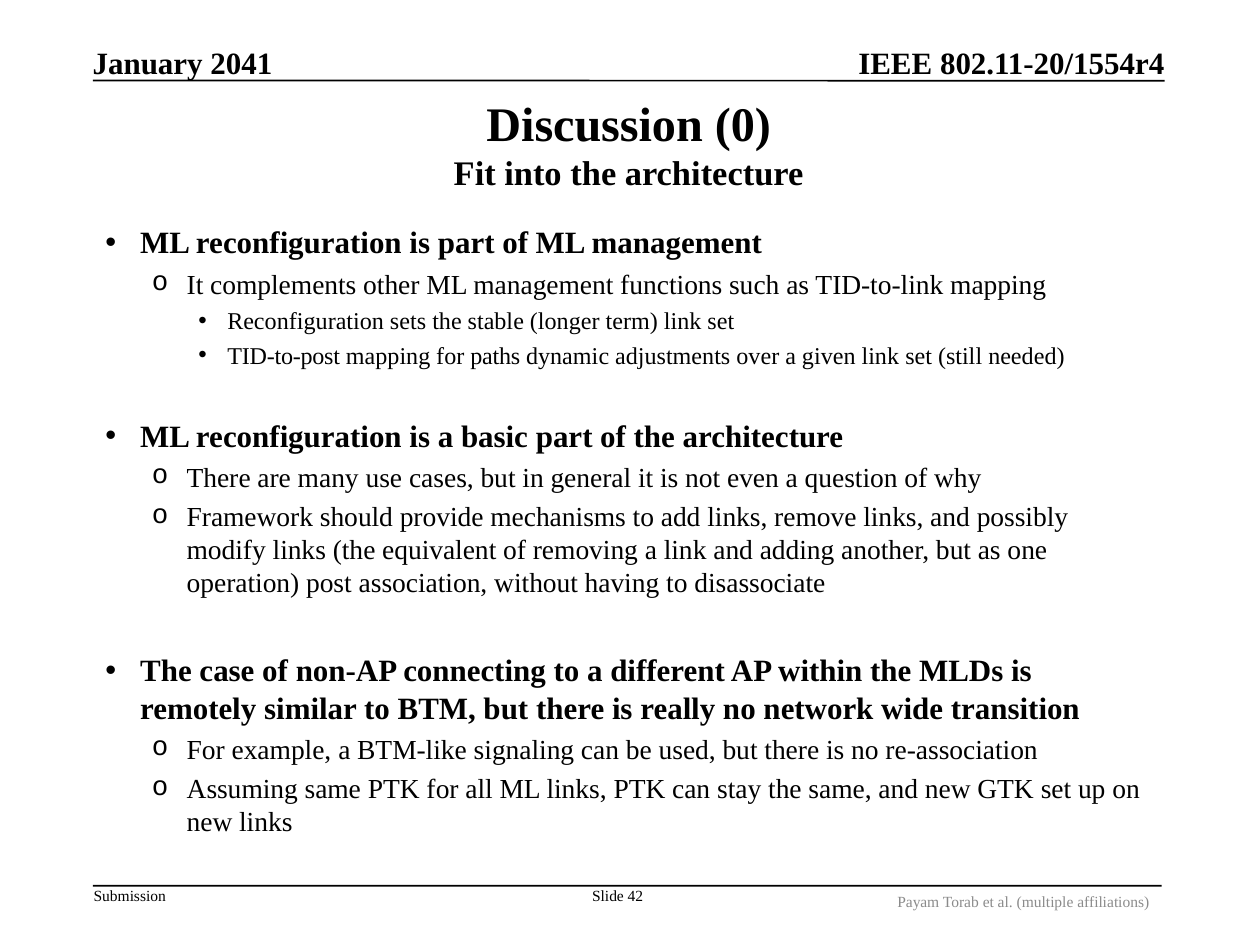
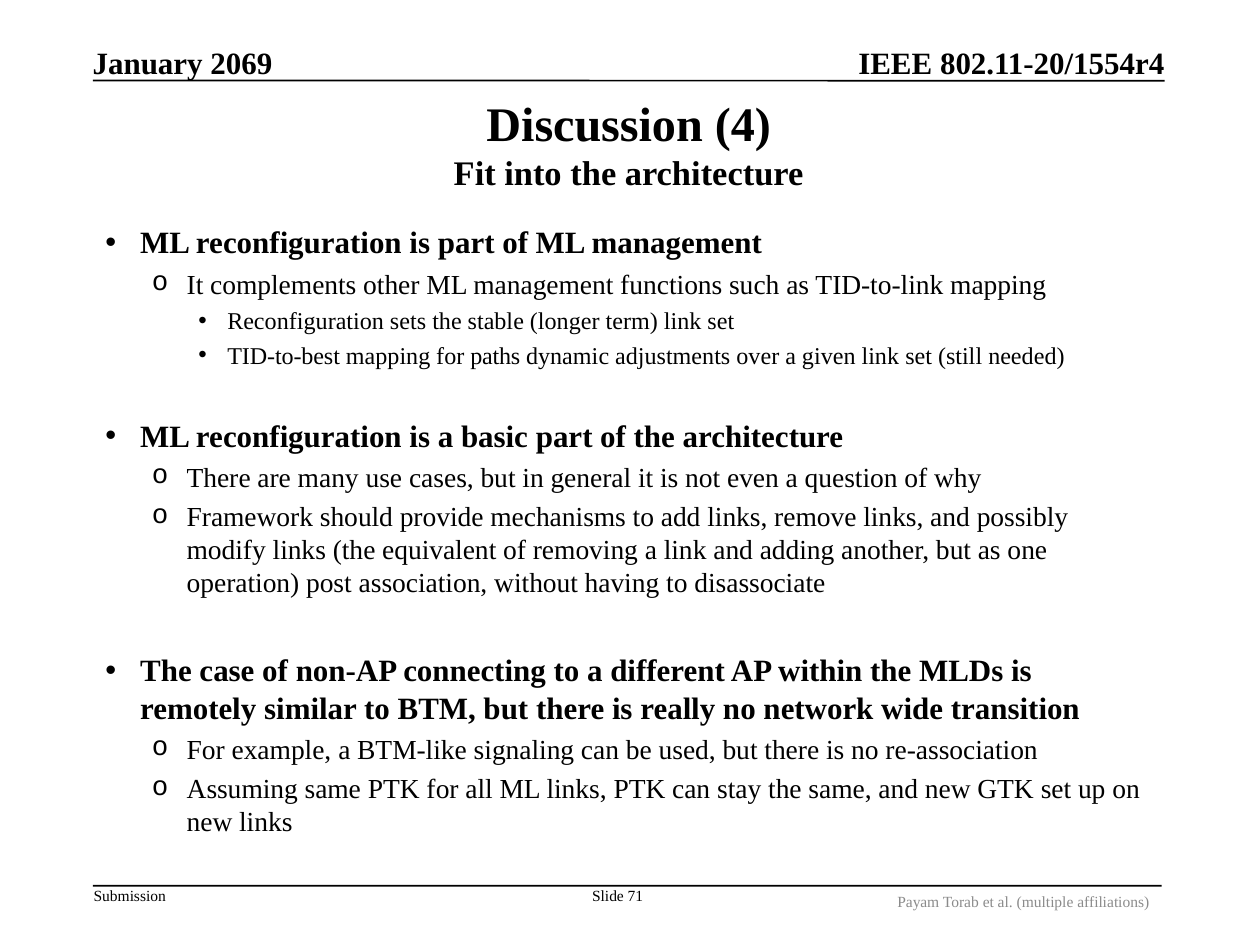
2041: 2041 -> 2069 (241, 64)
0: 0 -> 4 (743, 125)
TID-to-post: TID-to-post -> TID-to-best (284, 356)
42: 42 -> 71 (635, 896)
